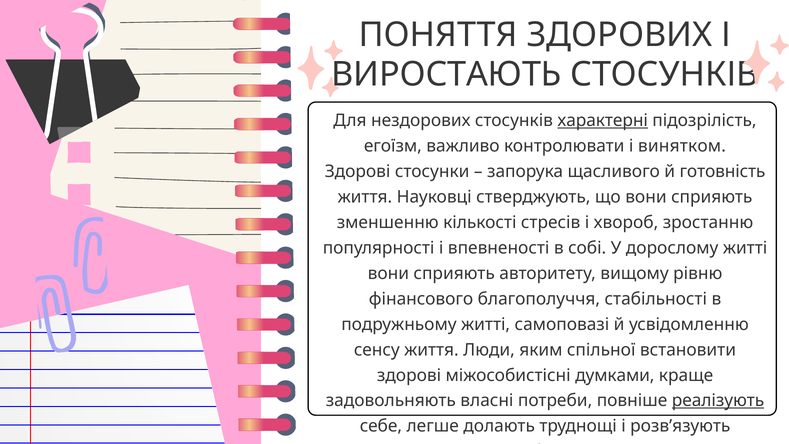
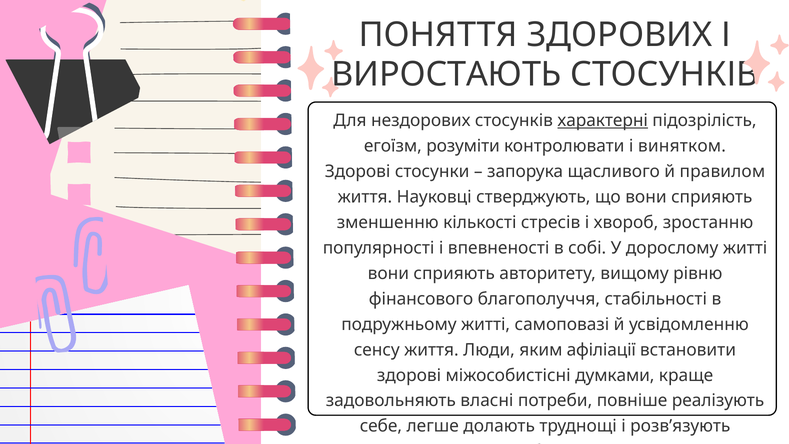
важливо: важливо -> розуміти (463, 146)
готовність: готовність -> правилом (722, 171)
спільної: спільної -> афіліації (601, 350)
реалізують underline: present -> none (718, 401)
